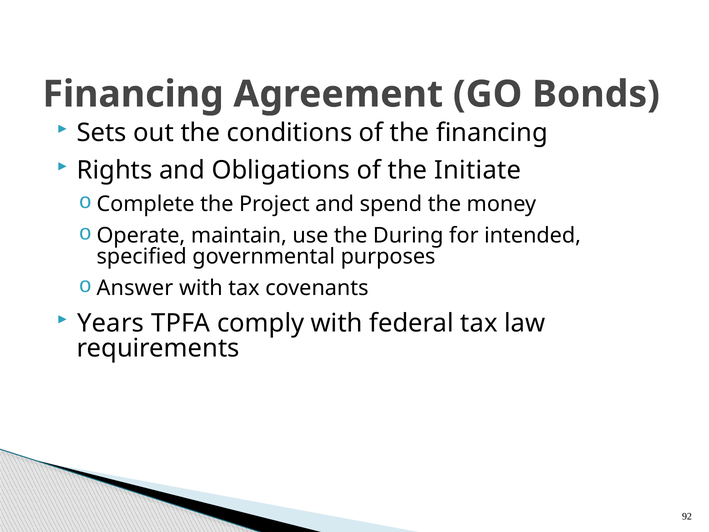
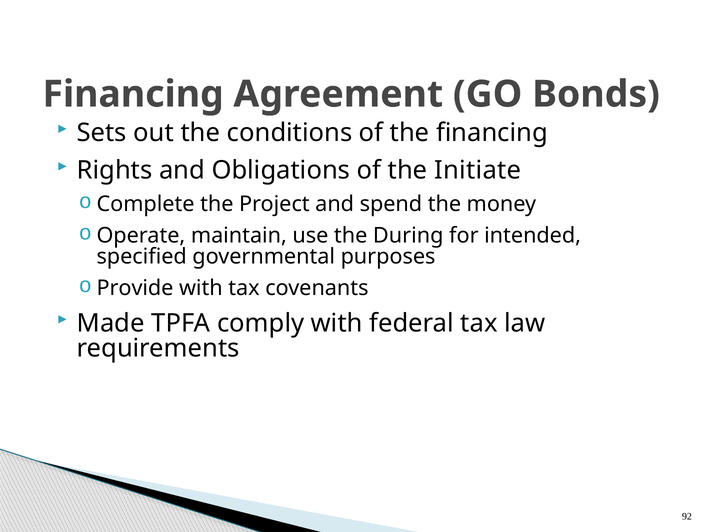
Answer: Answer -> Provide (135, 288)
Years: Years -> Made (111, 323)
